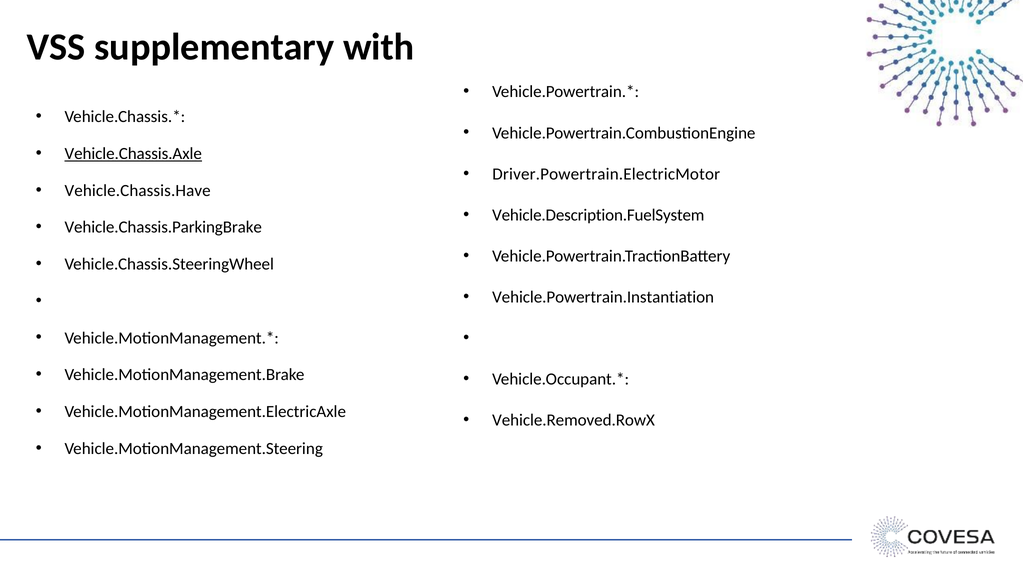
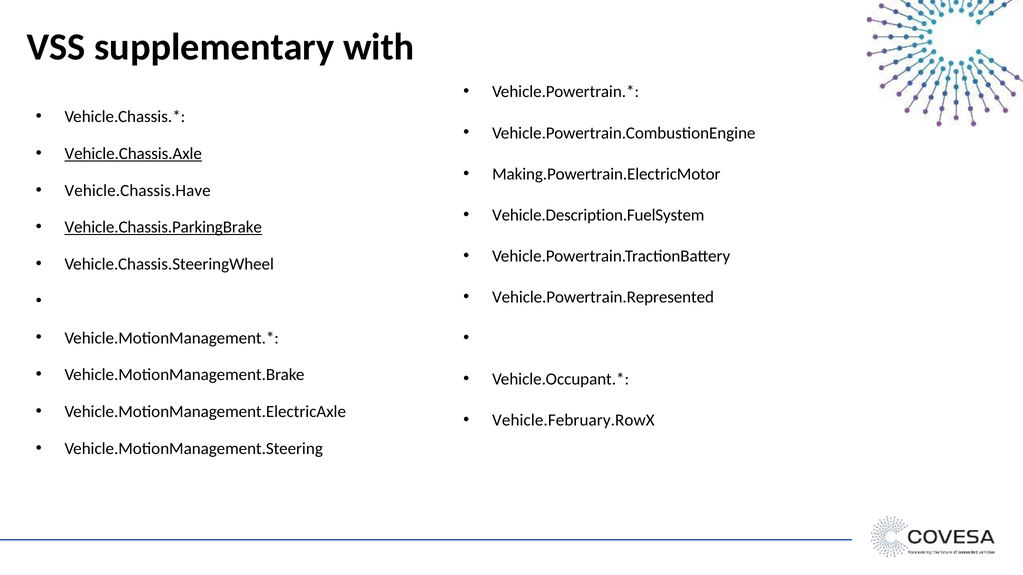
Driver.Powertrain.ElectricMotor: Driver.Powertrain.ElectricMotor -> Making.Powertrain.ElectricMotor (606, 174)
Vehicle.Chassis.ParkingBrake underline: none -> present (163, 228)
Vehicle.Powertrain.Instantiation: Vehicle.Powertrain.Instantiation -> Vehicle.Powertrain.Represented (603, 297)
Vehicle.Removed.RowX: Vehicle.Removed.RowX -> Vehicle.February.RowX (573, 420)
